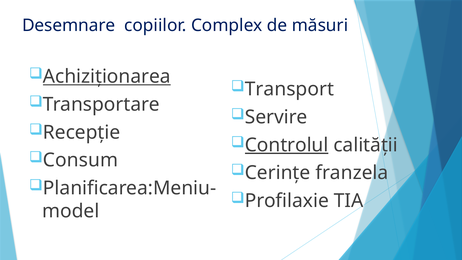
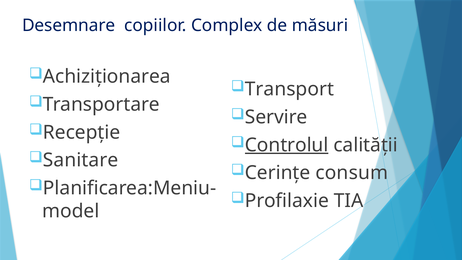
Achiziționarea underline: present -> none (107, 76)
Consum: Consum -> Sanitare (81, 160)
franzela: franzela -> consum (352, 173)
